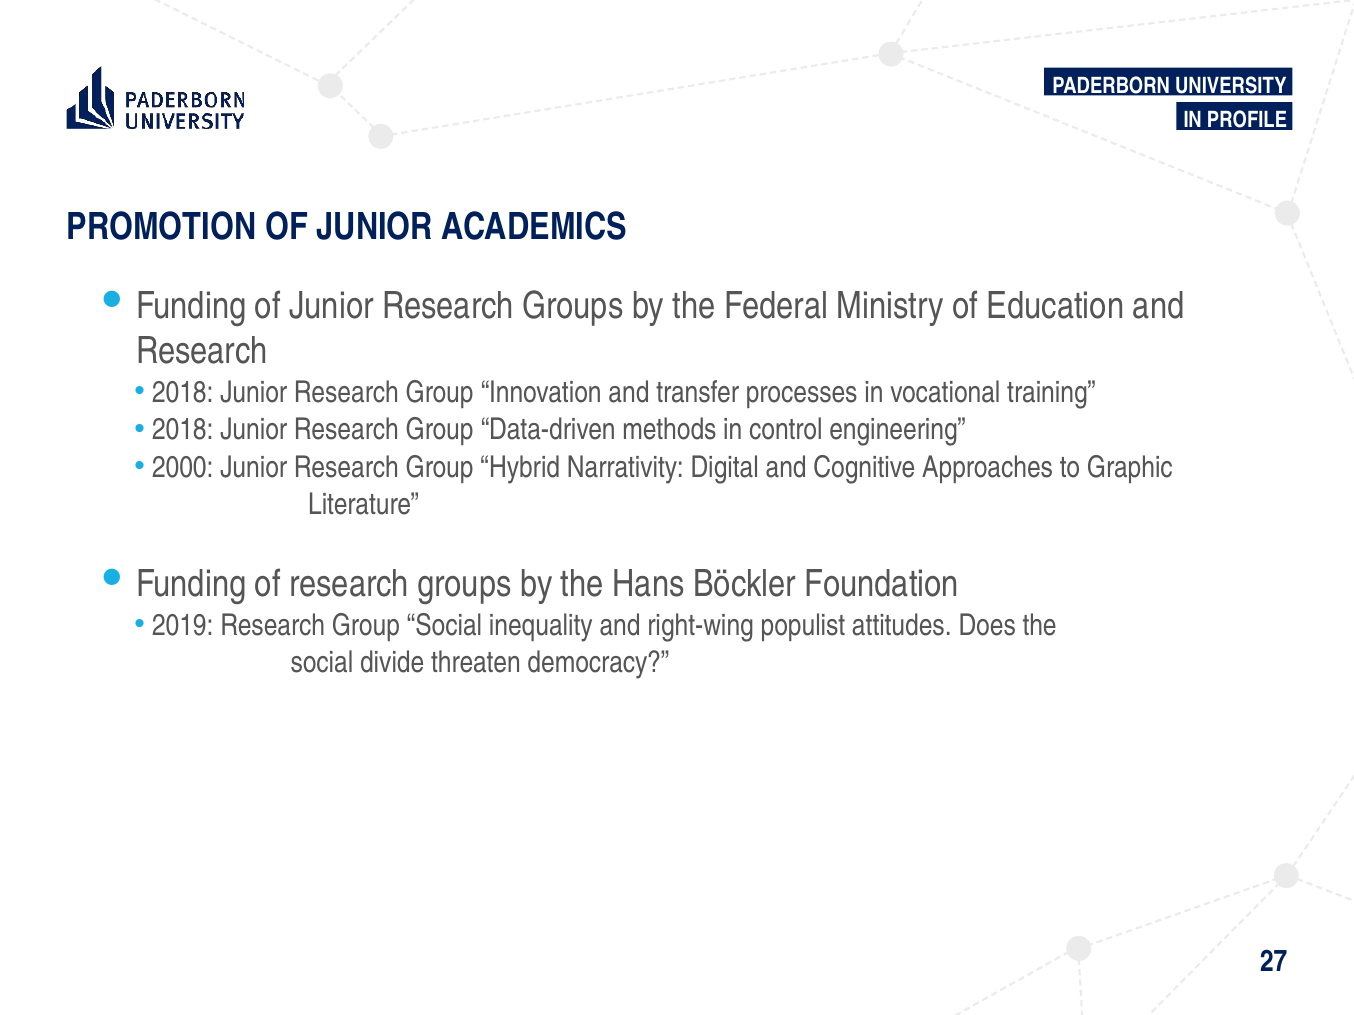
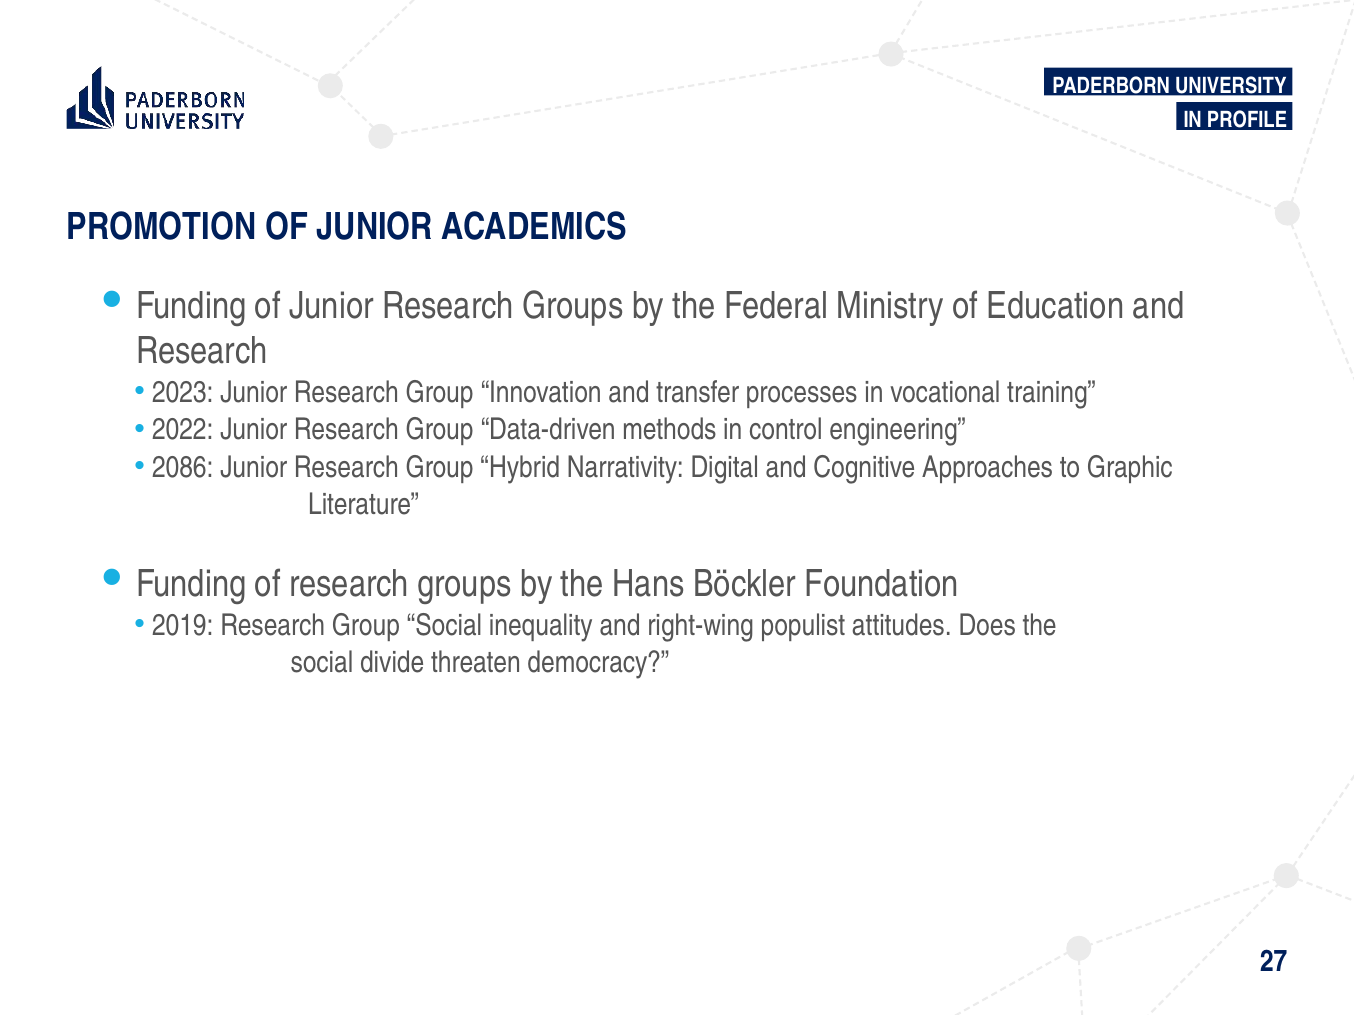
2018: 2018 -> 2023 (183, 393)
2018: 2018 -> 2022 (183, 430)
2000: 2000 -> 2086 (183, 468)
